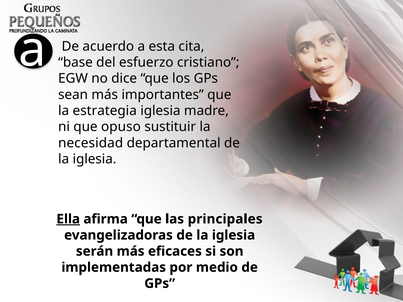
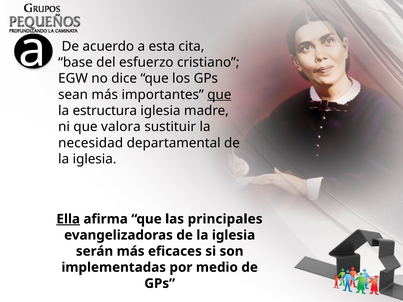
que underline: none -> present (219, 95)
estrategia: estrategia -> estructura (105, 111)
opuso: opuso -> valora (121, 127)
